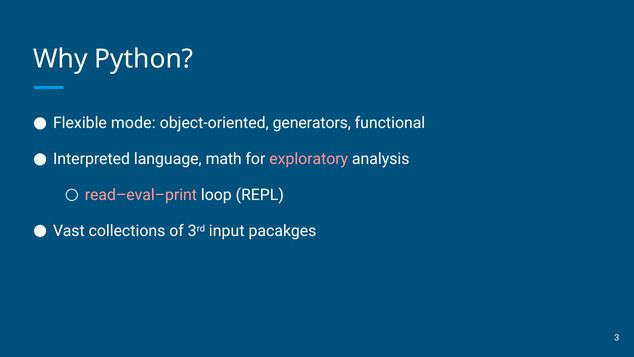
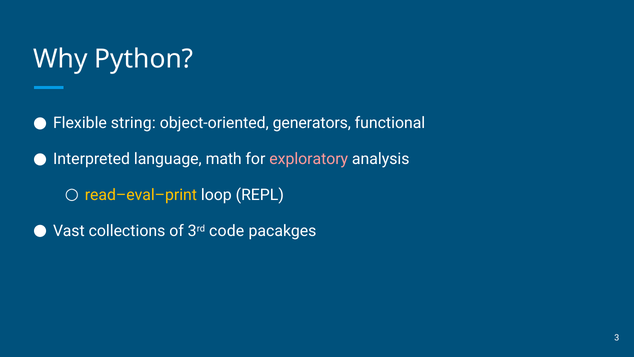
mode: mode -> string (133, 123)
read–eval–print colour: pink -> yellow (141, 195)
input: input -> code (227, 231)
